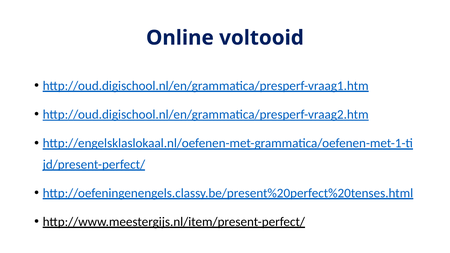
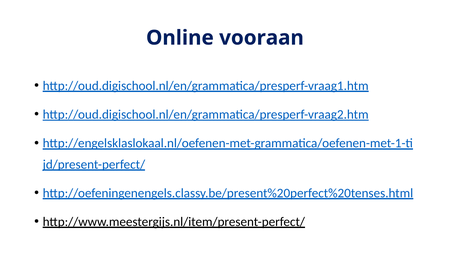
voltooid: voltooid -> vooraan (261, 38)
